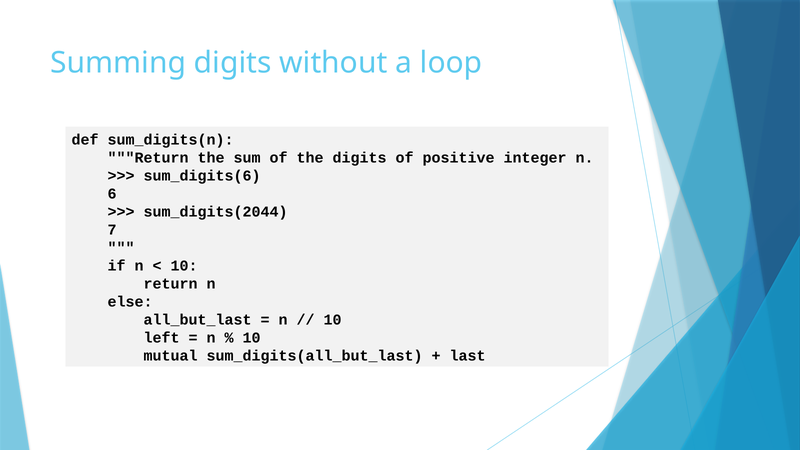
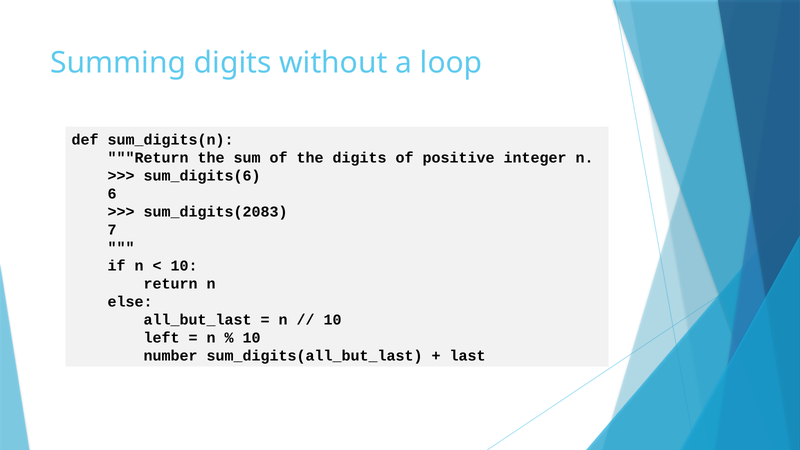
sum_digits(2044: sum_digits(2044 -> sum_digits(2083 (216, 212)
mutual: mutual -> number (171, 356)
